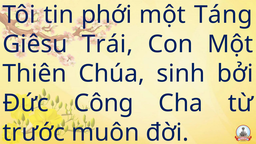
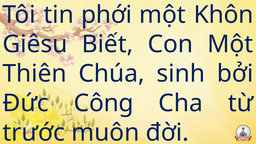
Táng: Táng -> Khôn (224, 15)
Trái: Trái -> Biết (107, 44)
